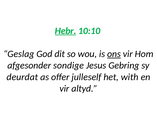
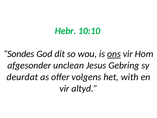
Hebr underline: present -> none (66, 31)
Geslag: Geslag -> Sondes (19, 54)
sondige: sondige -> unclean (69, 65)
julleself: julleself -> volgens (86, 77)
